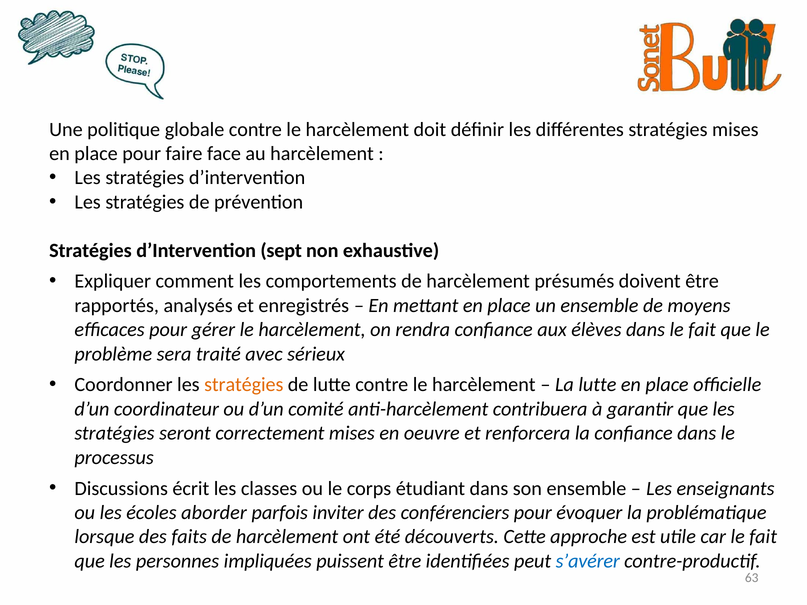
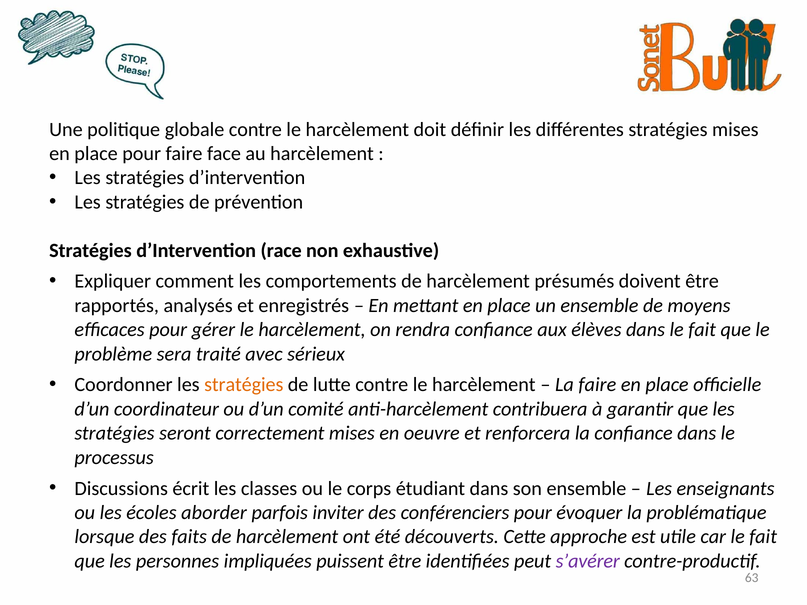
sept: sept -> race (281, 250)
La lutte: lutte -> faire (597, 385)
s’avérer colour: blue -> purple (588, 561)
